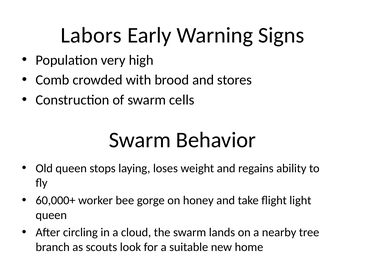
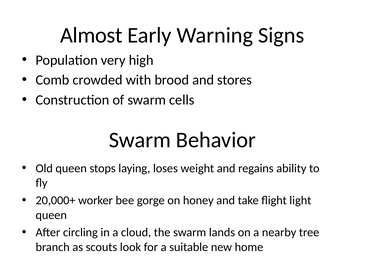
Labors: Labors -> Almost (91, 35)
60,000+: 60,000+ -> 20,000+ (56, 200)
